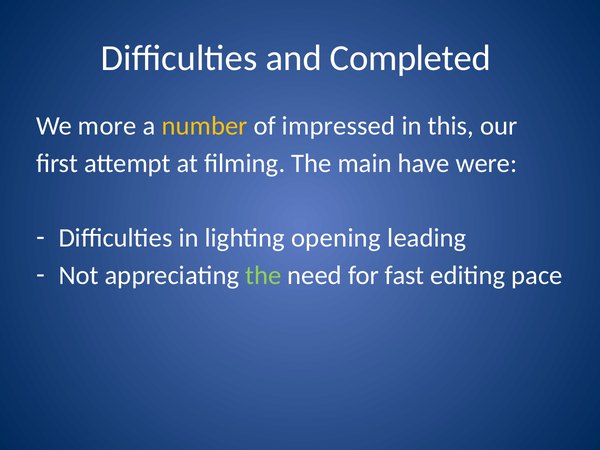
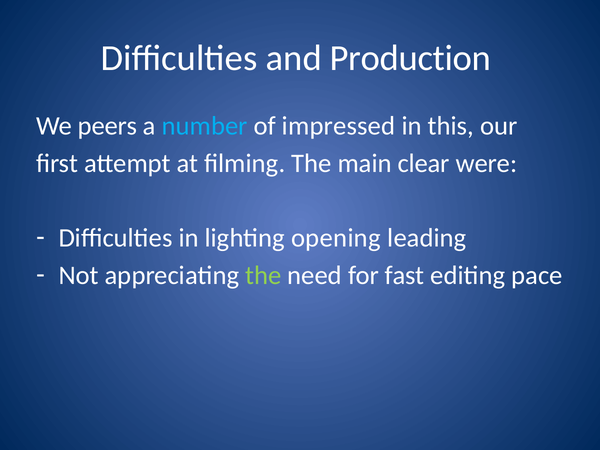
Completed: Completed -> Production (410, 58)
more: more -> peers (108, 126)
number colour: yellow -> light blue (205, 126)
have: have -> clear (424, 163)
